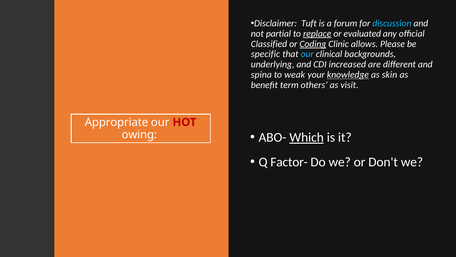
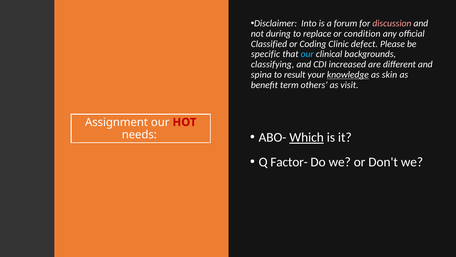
Tuft: Tuft -> Into (309, 23)
discussion colour: light blue -> pink (392, 23)
partial: partial -> during (278, 33)
replace underline: present -> none (317, 33)
evaluated: evaluated -> condition (362, 33)
Coding underline: present -> none (313, 44)
allows: allows -> defect (364, 44)
underlying: underlying -> classifying (273, 64)
weak: weak -> result (295, 75)
Appropriate: Appropriate -> Assignment (116, 122)
owing: owing -> needs (139, 134)
